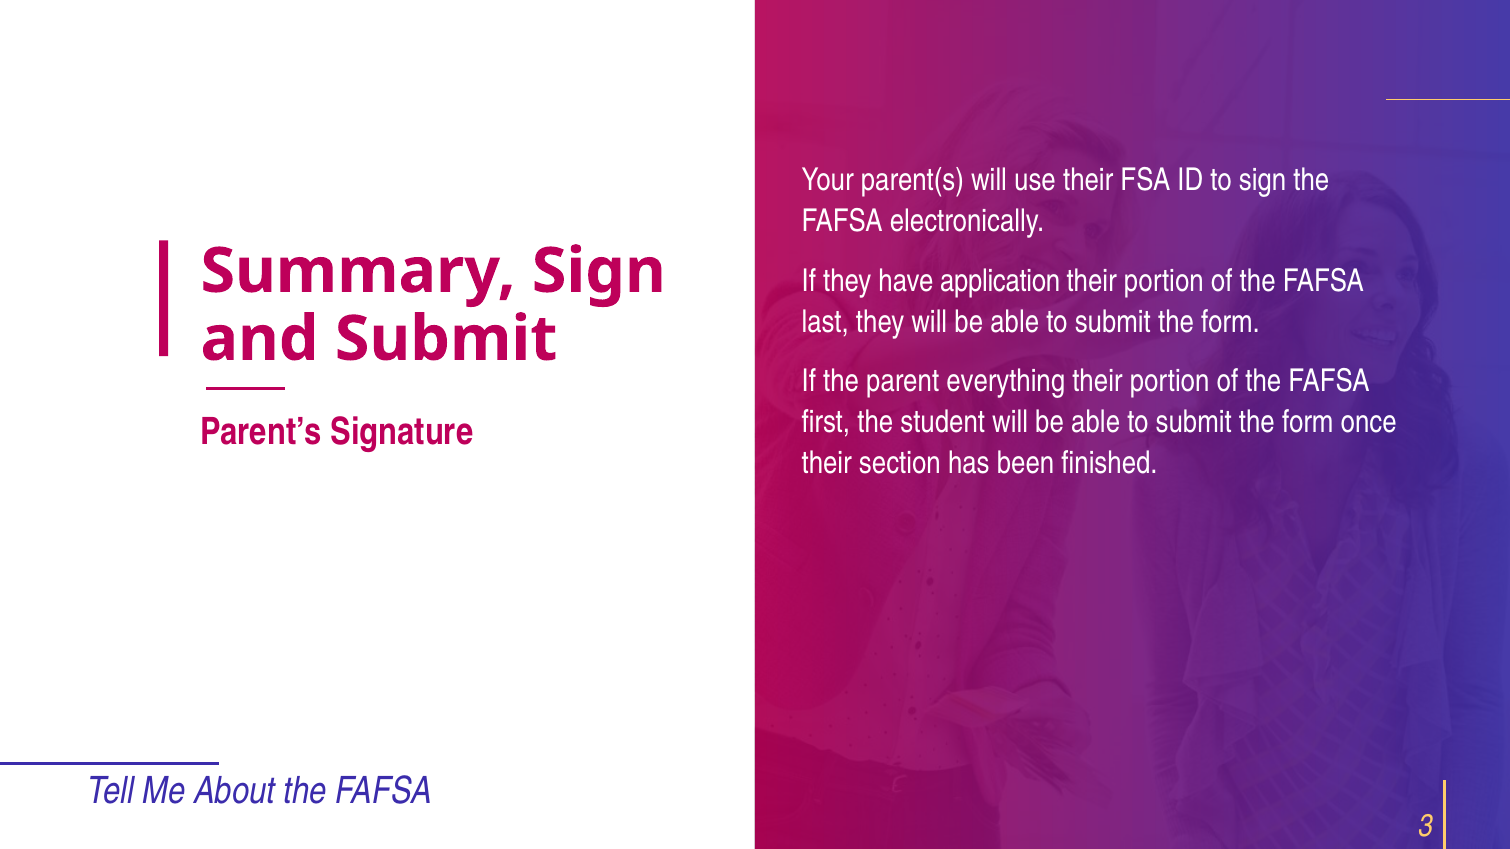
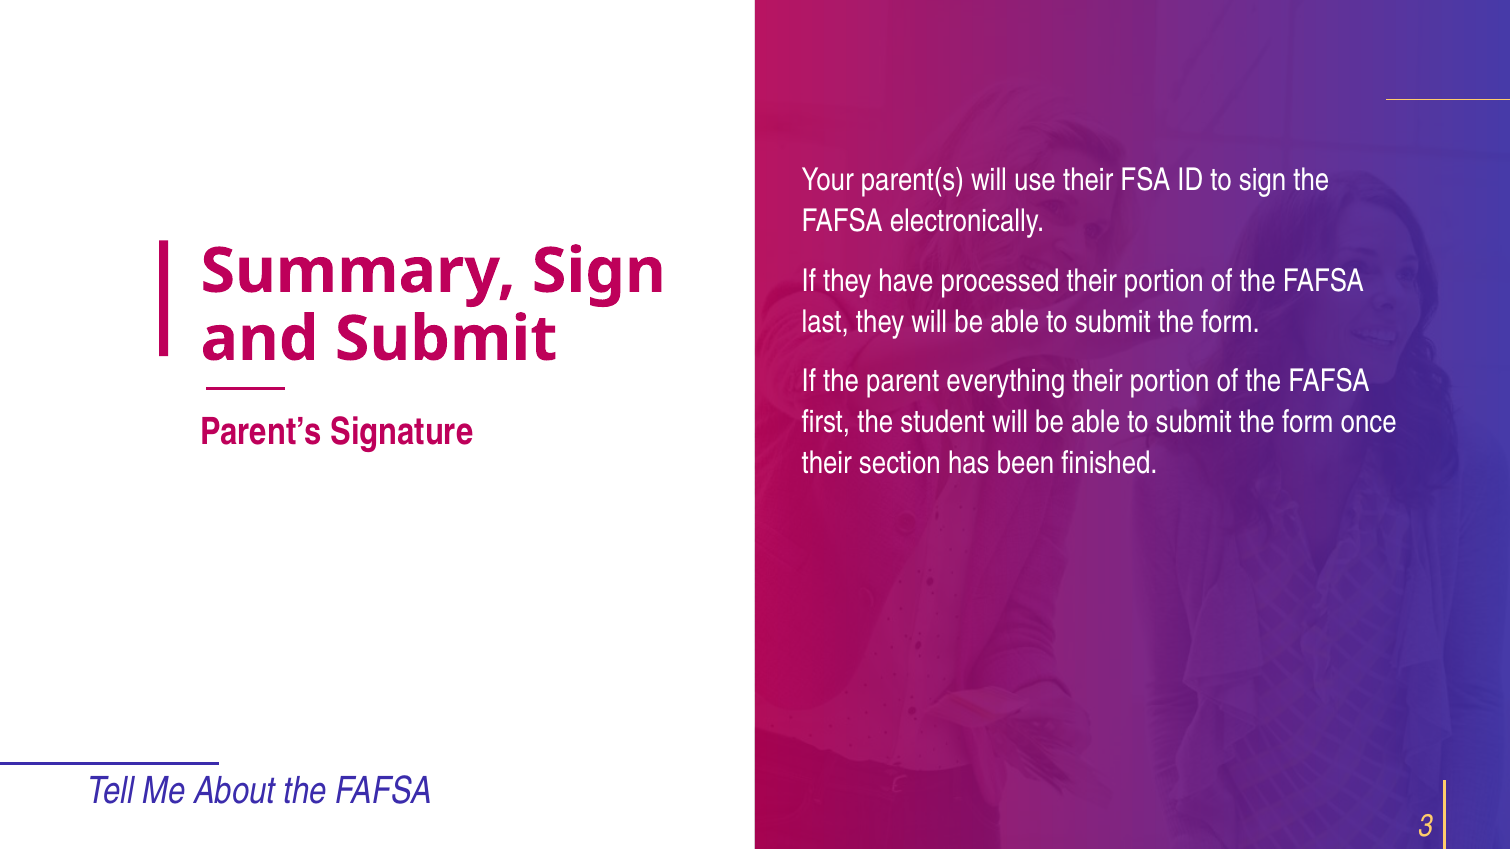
application: application -> processed (1000, 281)
